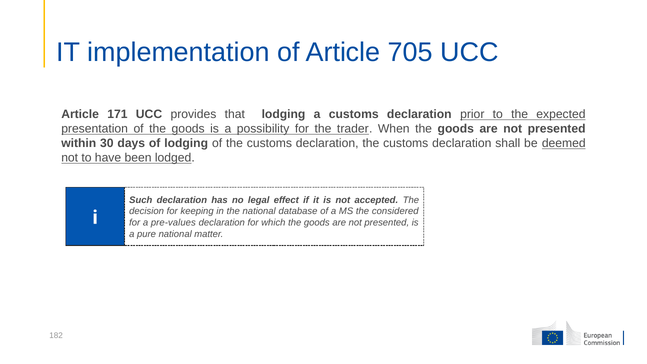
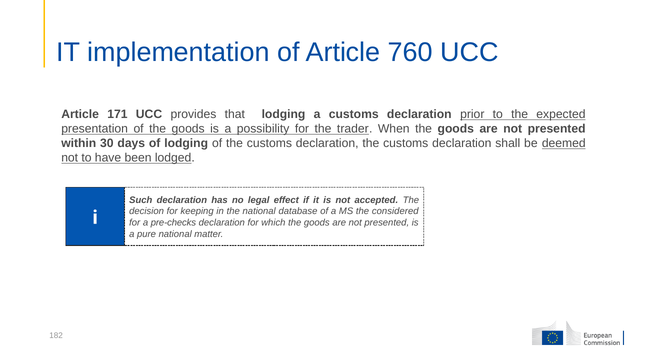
705: 705 -> 760 (410, 52)
pre-values: pre-values -> pre-checks (173, 223)
